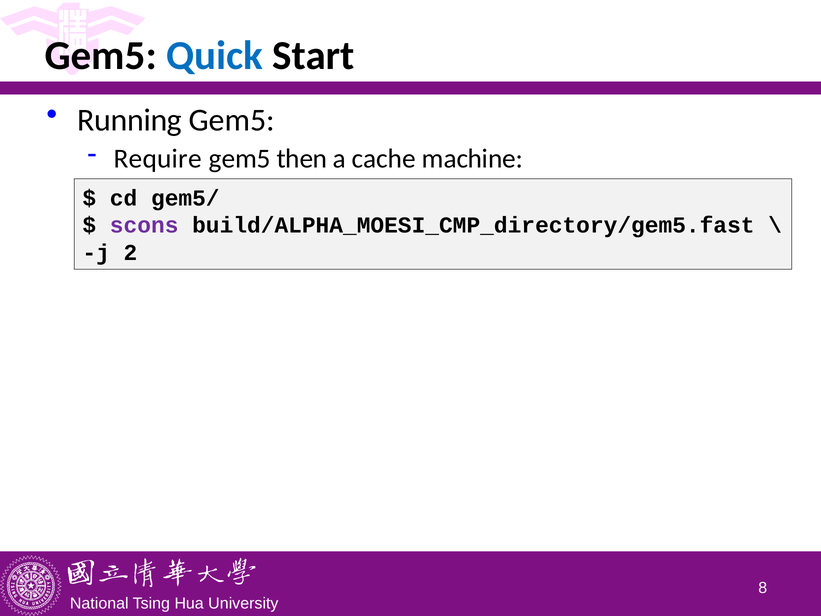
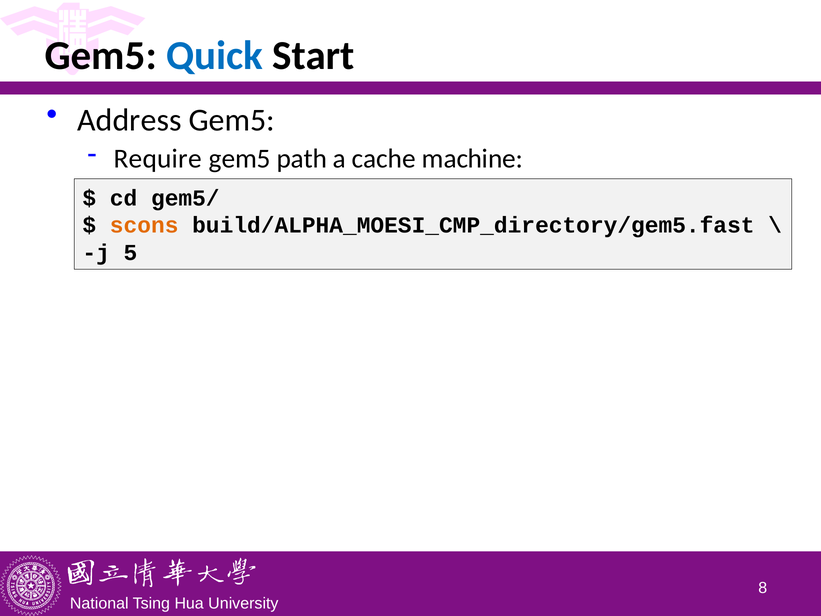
Running: Running -> Address (129, 120)
then: then -> path (302, 159)
scons colour: purple -> orange (144, 225)
2: 2 -> 5 (130, 253)
